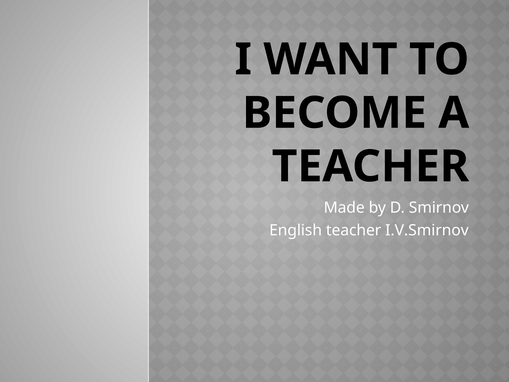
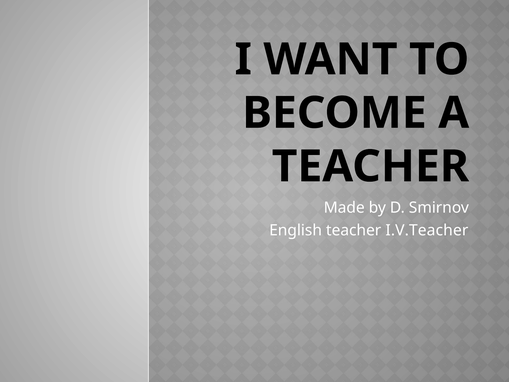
I.V.Smirnov: I.V.Smirnov -> I.V.Teacher (427, 230)
